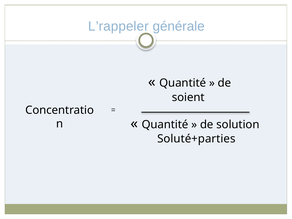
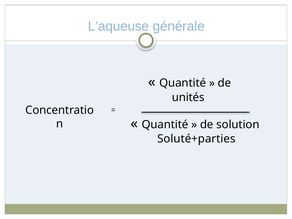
L’rappeler: L’rappeler -> L’aqueuse (118, 26)
soient: soient -> unités (188, 97)
